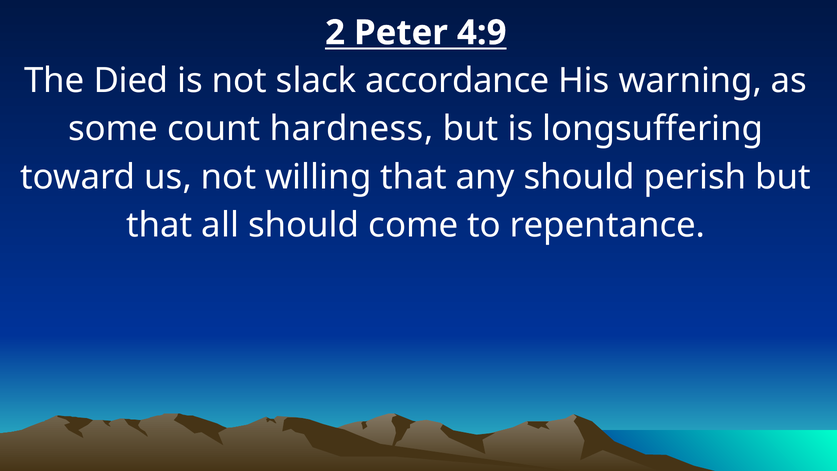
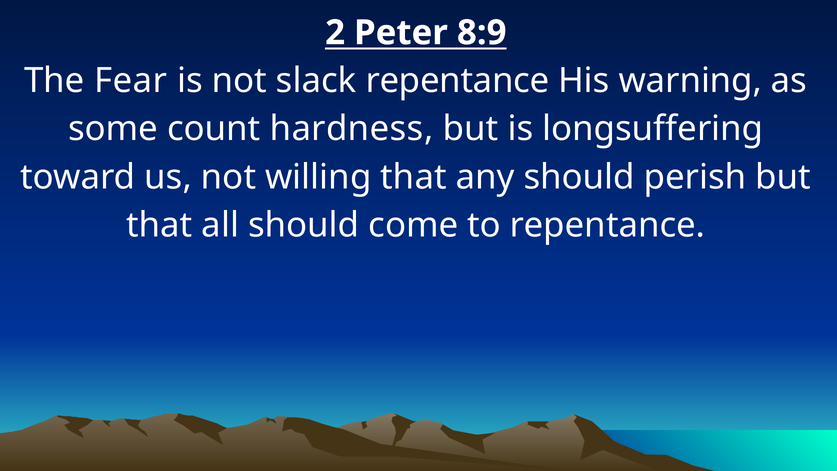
4:9: 4:9 -> 8:9 (482, 33)
Died: Died -> Fear (131, 81)
slack accordance: accordance -> repentance (457, 81)
